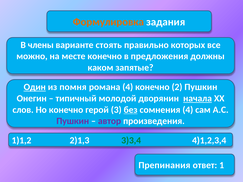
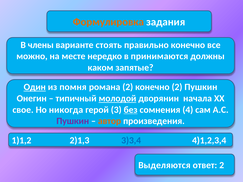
правильно которых: которых -> конечно (188, 45)
месте конечно: конечно -> нередко (105, 56)
предложения: предложения -> принимаются (159, 56)
романа 4: 4 -> 2 (128, 87)
молодой underline: none -> present (117, 99)
начала underline: present -> none (198, 99)
слов: слов -> свое (23, 110)
Но конечно: конечно -> никогда (66, 110)
автор colour: purple -> orange (110, 121)
3)3,4 colour: green -> blue (131, 141)
Препинания: Препинания -> Выделяются (164, 165)
ответ 1: 1 -> 2 (222, 165)
